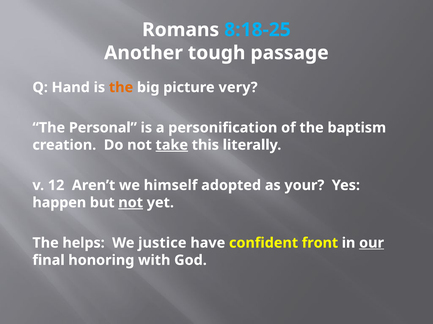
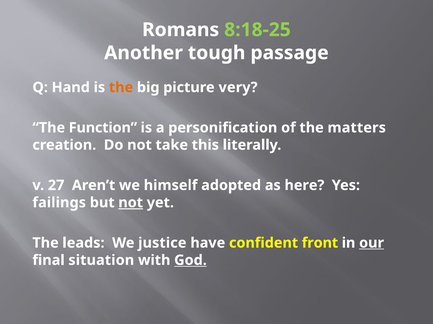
8:18-25 colour: light blue -> light green (257, 30)
Personal: Personal -> Function (103, 128)
baptism: baptism -> matters (357, 128)
take underline: present -> none (172, 145)
12: 12 -> 27 (56, 186)
your: your -> here (304, 186)
happen: happen -> failings (59, 203)
helps: helps -> leads (84, 243)
honoring: honoring -> situation (101, 261)
God underline: none -> present (190, 261)
